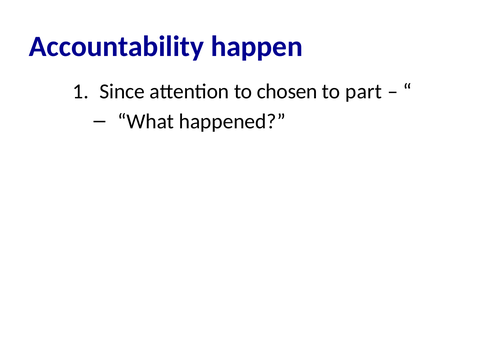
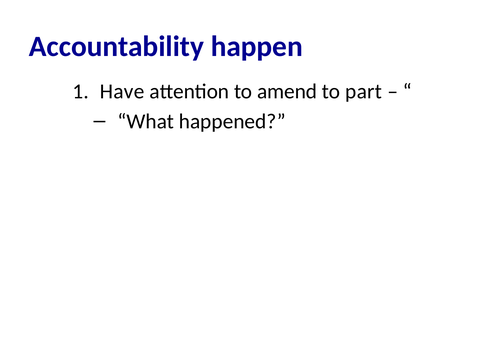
Since: Since -> Have (122, 91)
chosen: chosen -> amend (287, 91)
